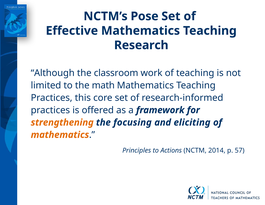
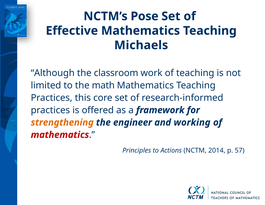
Research: Research -> Michaels (141, 45)
focusing: focusing -> engineer (133, 122)
eliciting: eliciting -> working (192, 122)
mathematics colour: orange -> red (60, 135)
